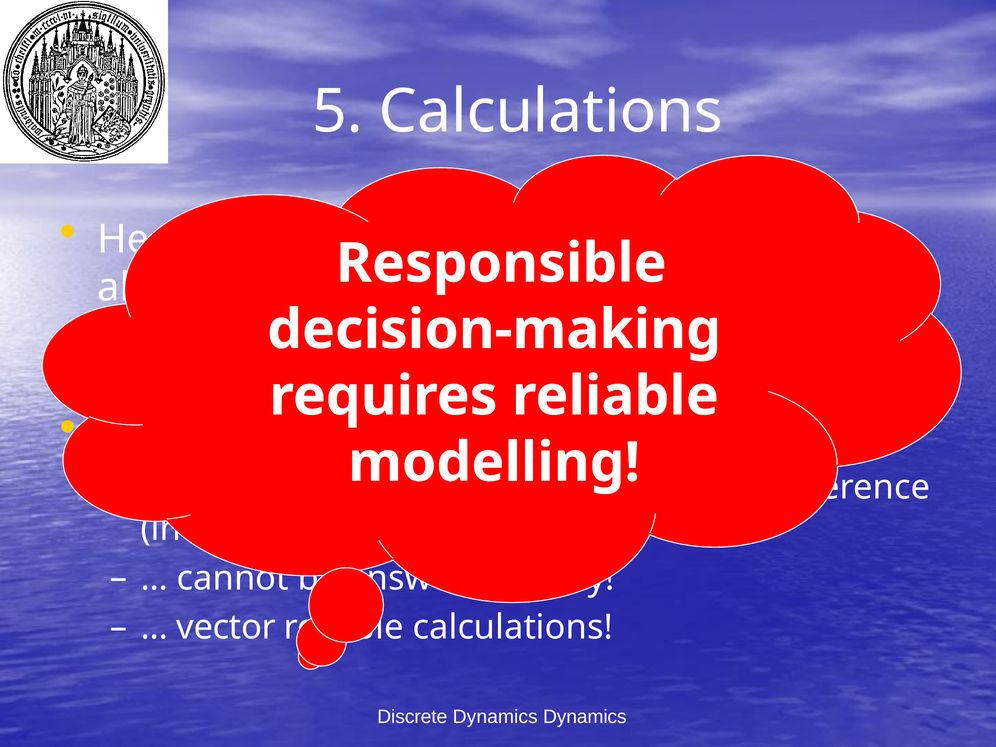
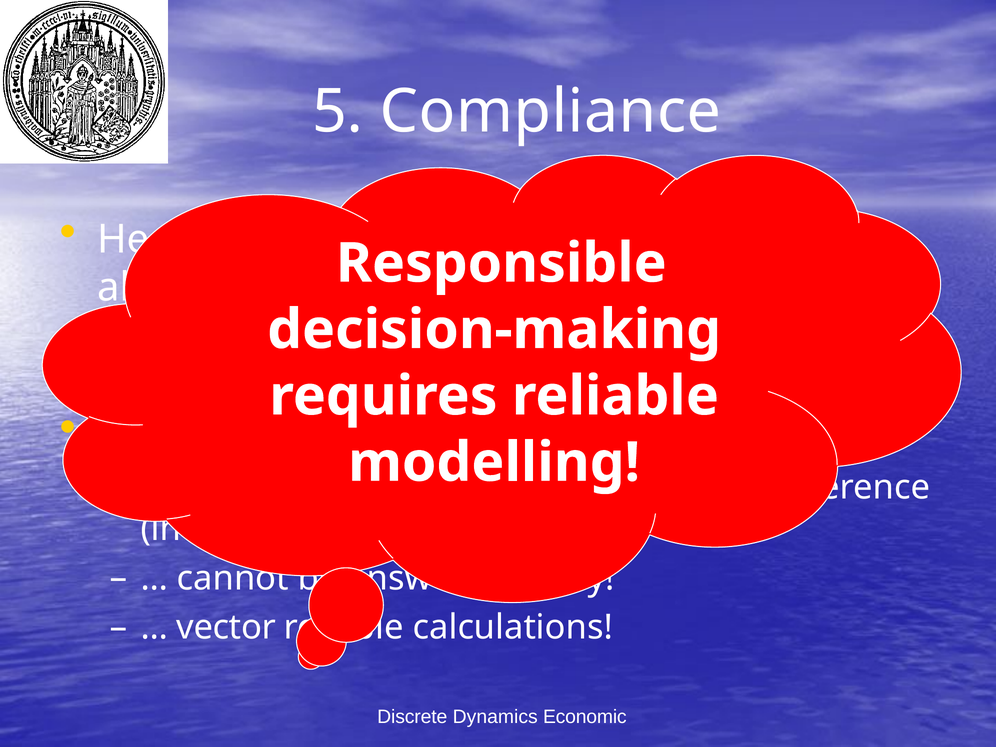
5 Calculations: Calculations -> Compliance (550, 111)
Dynamics Dynamics: Dynamics -> Economic (585, 717)
